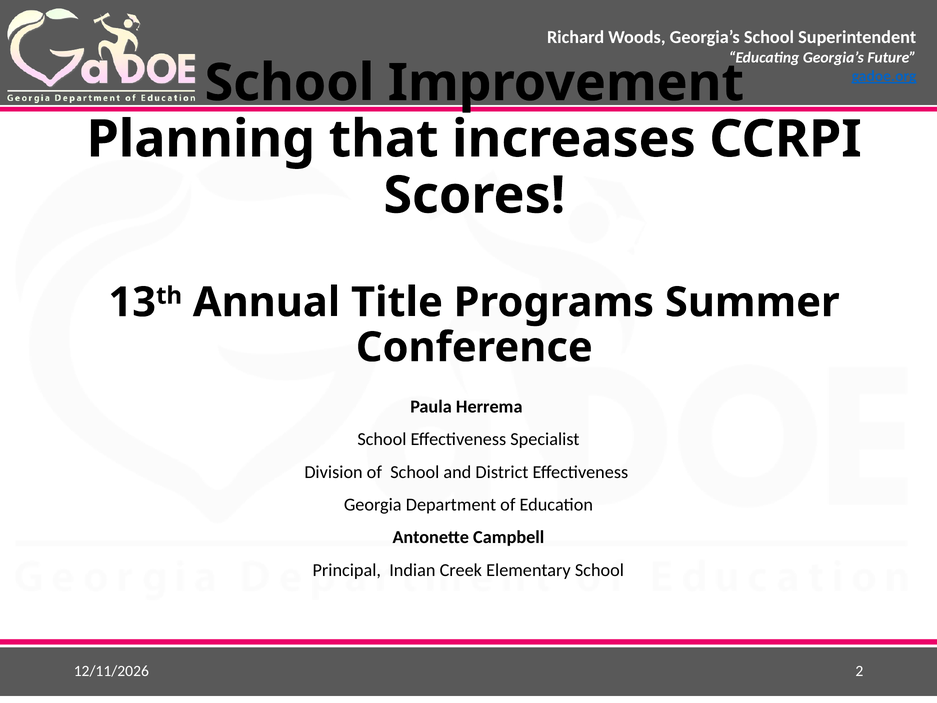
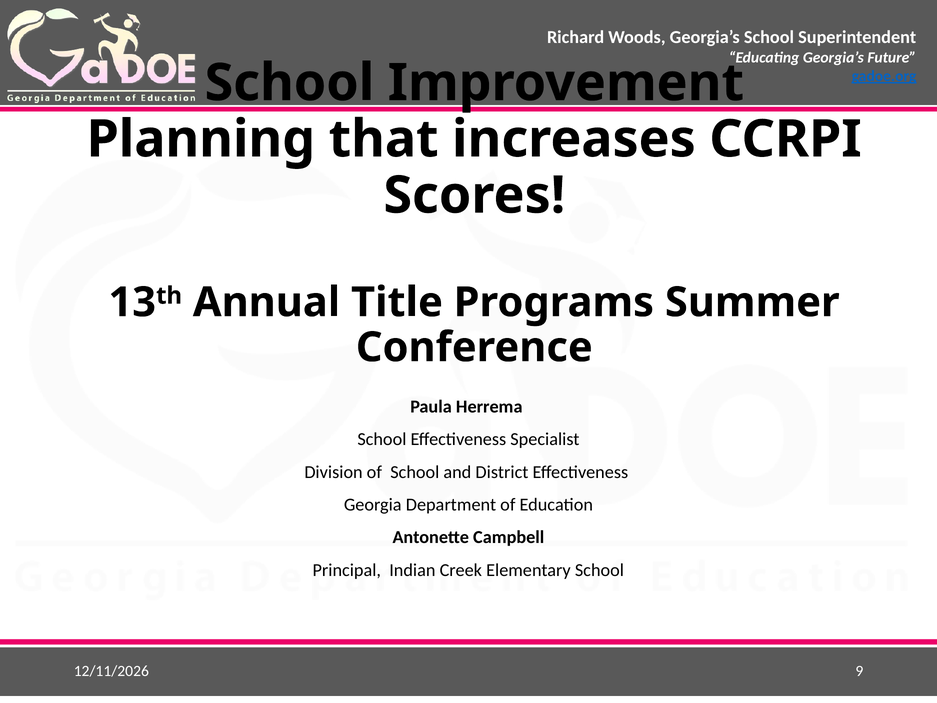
2: 2 -> 9 (859, 671)
